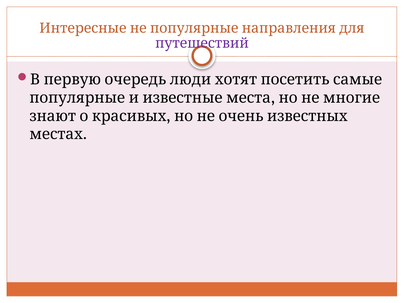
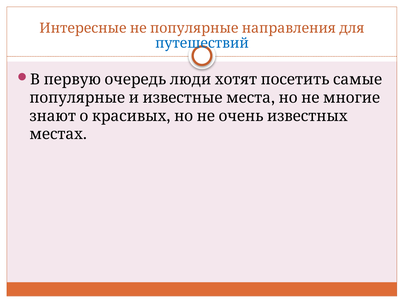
путешествий colour: purple -> blue (202, 43)
